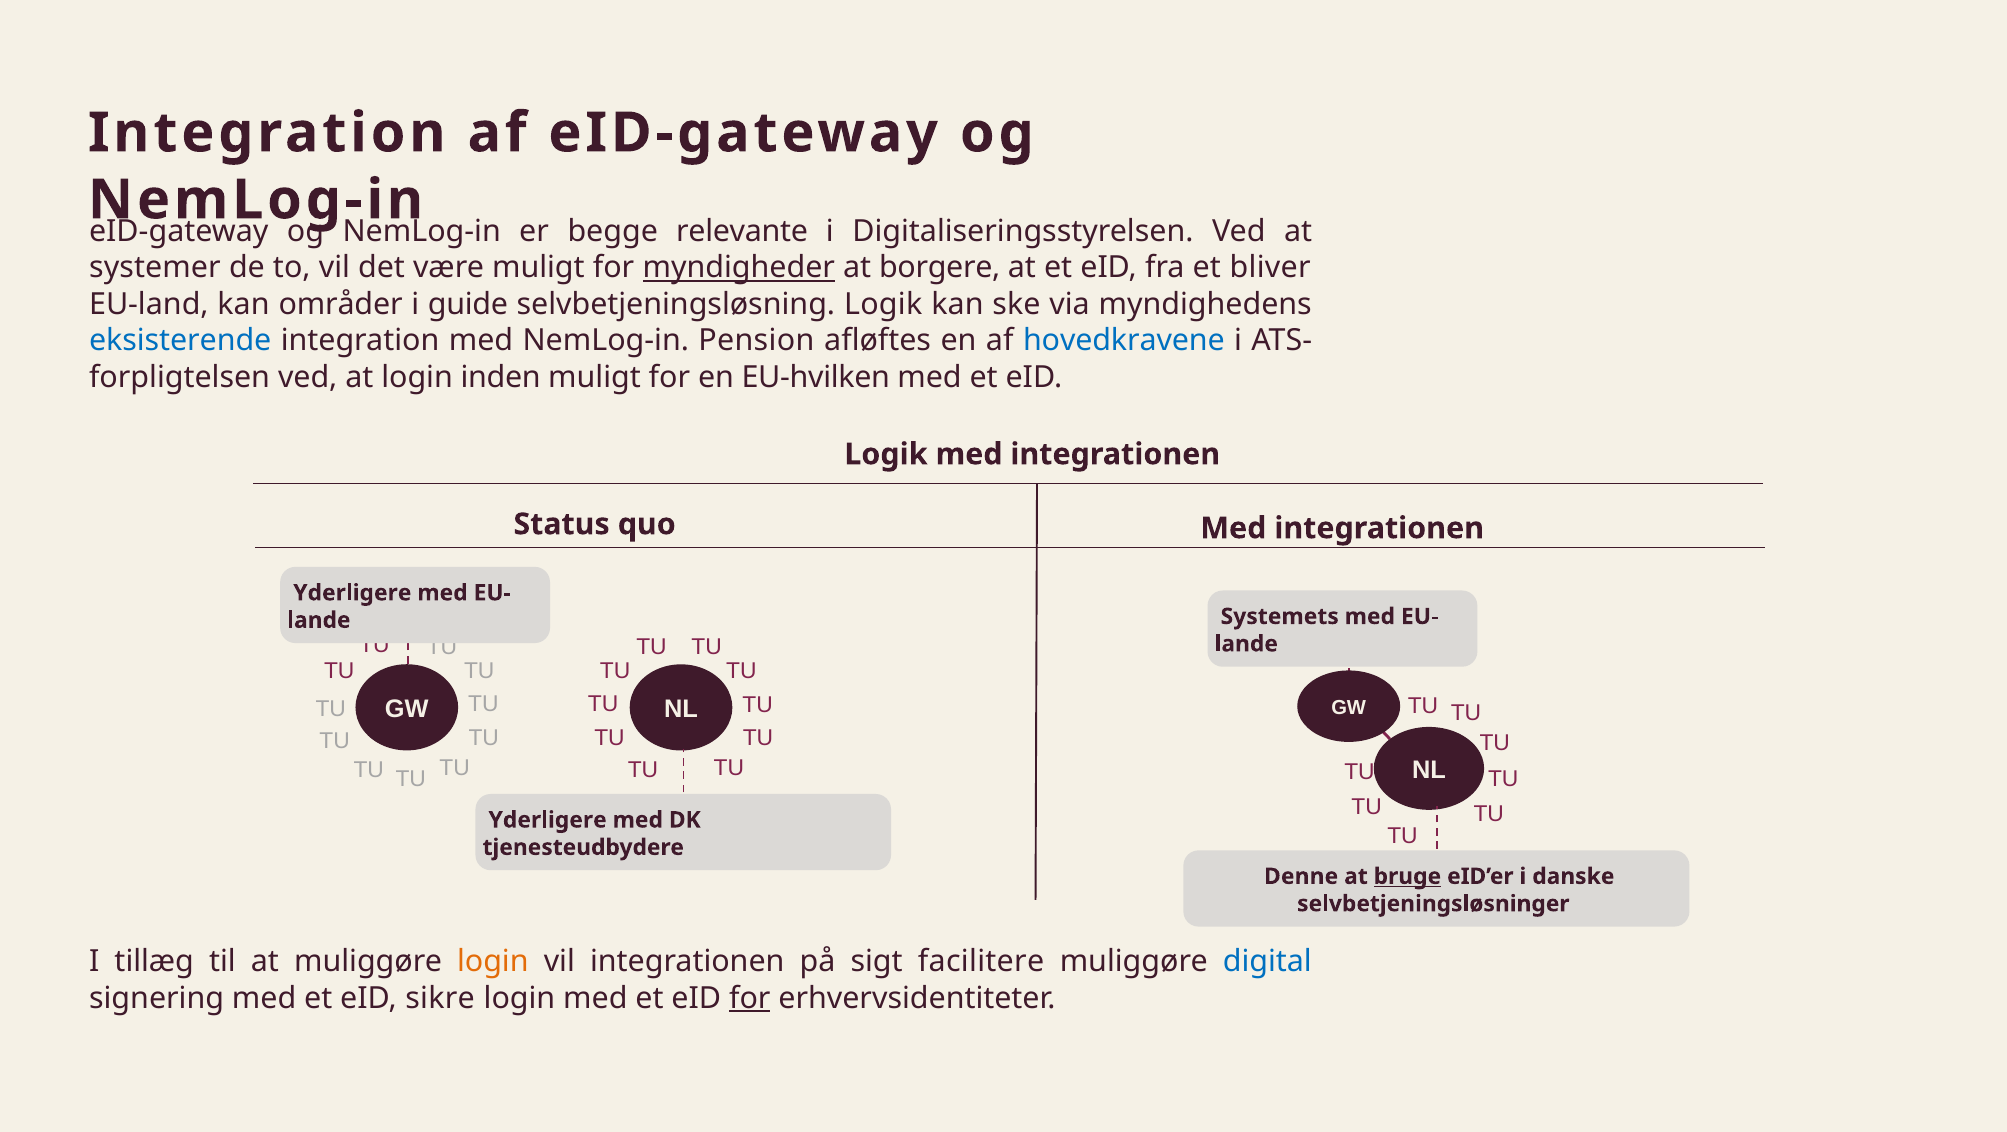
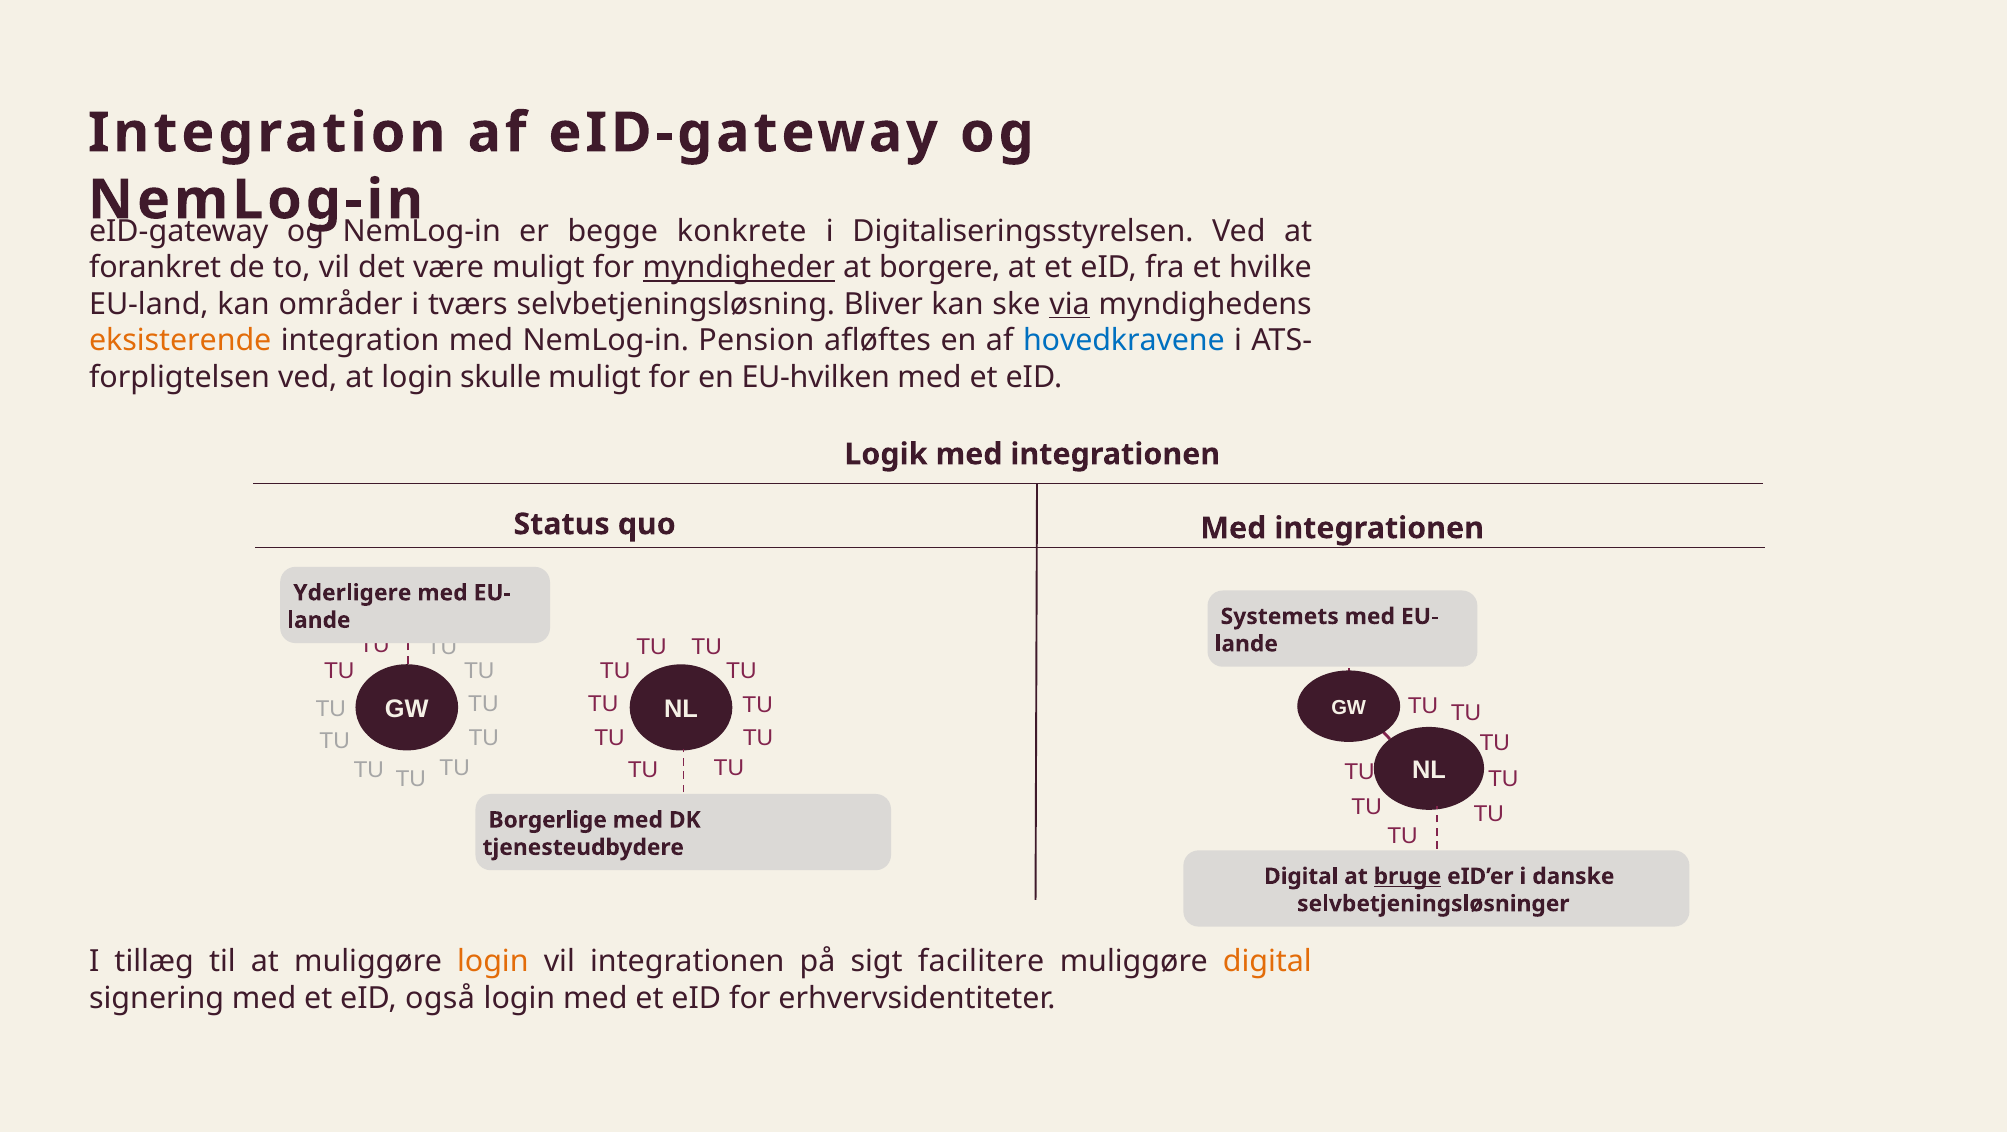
relevante: relevante -> konkrete (742, 231)
systemer: systemer -> forankret (155, 268)
bliver: bliver -> hvilke (1270, 268)
guide: guide -> tværs (468, 304)
selvbetjeningsløsning Logik: Logik -> Bliver (883, 304)
via underline: none -> present (1070, 304)
eksisterende colour: blue -> orange (180, 341)
inden: inden -> skulle (501, 377)
Yderligere: Yderligere -> Borgerlige (548, 820)
Denne: Denne -> Digital (1301, 877)
digital colour: blue -> orange (1267, 962)
sikre: sikre -> også (440, 998)
for underline: present -> none (750, 998)
